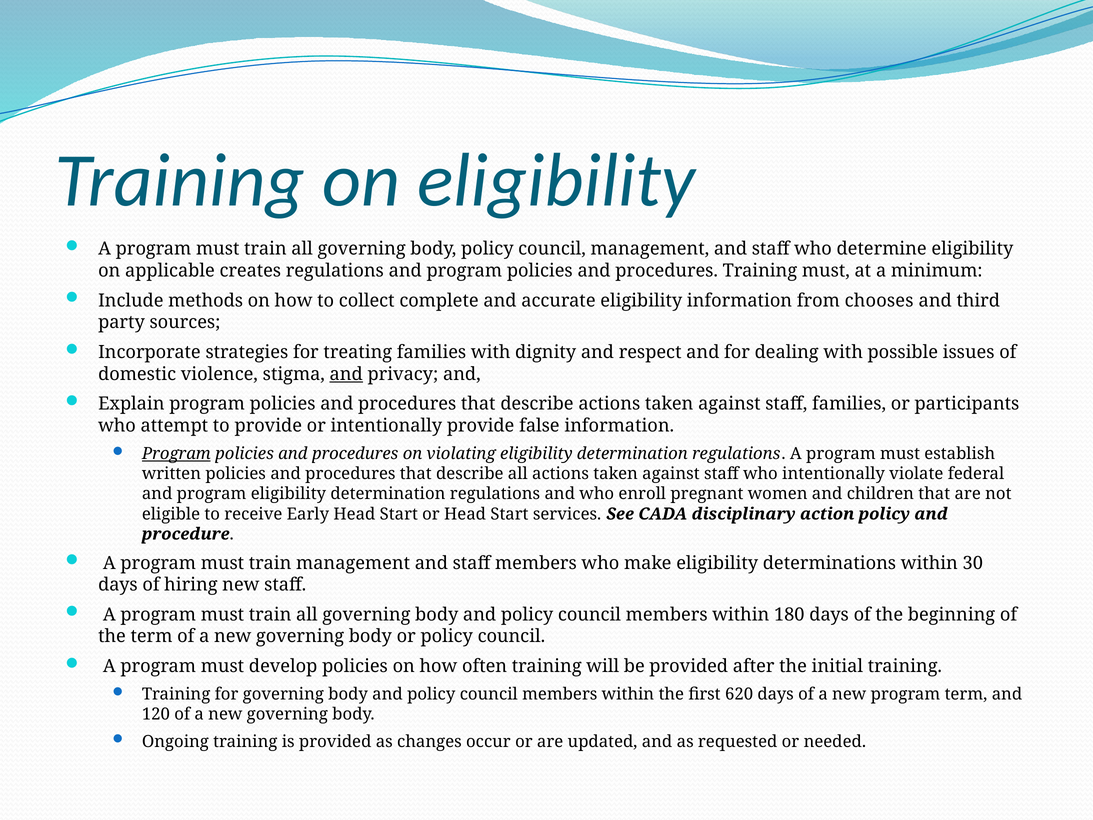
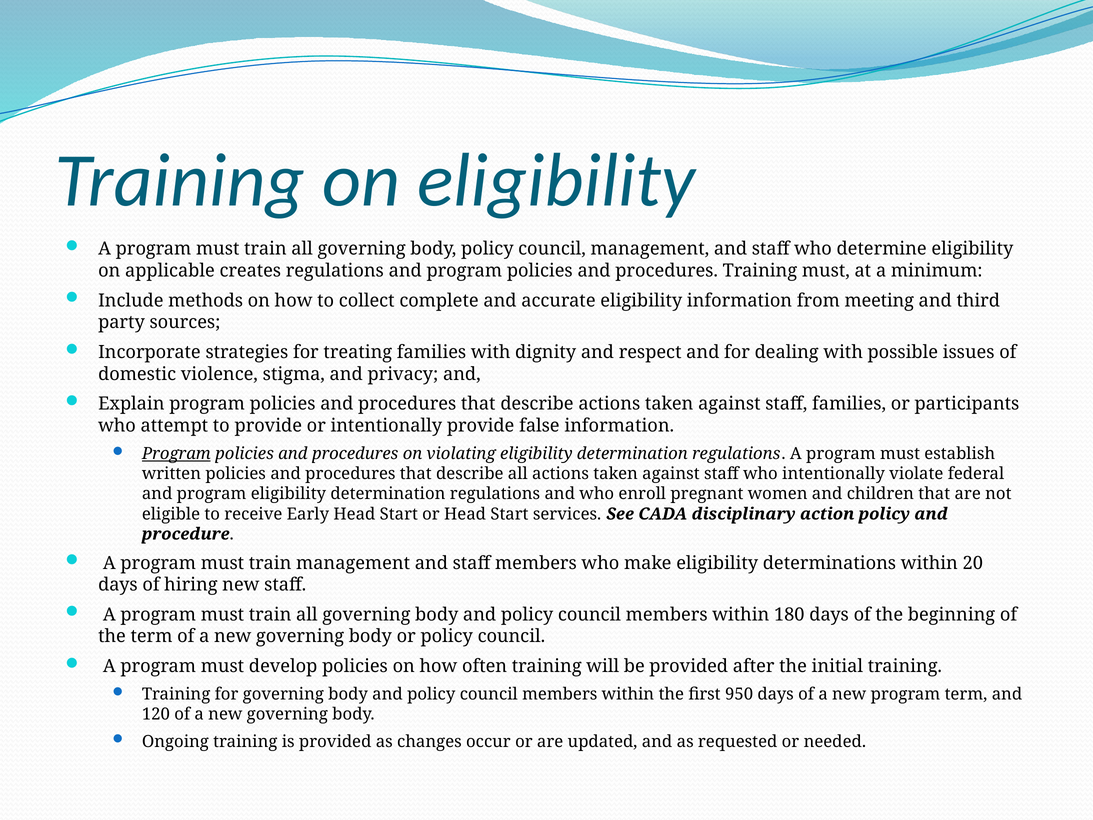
chooses: chooses -> meeting (879, 301)
and underline: present -> none (346, 374)
30: 30 -> 20 (973, 563)
620: 620 -> 950 (739, 694)
